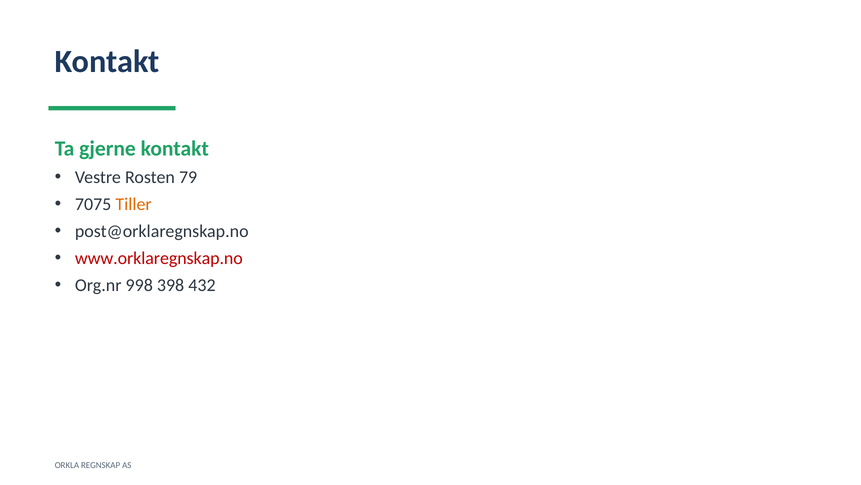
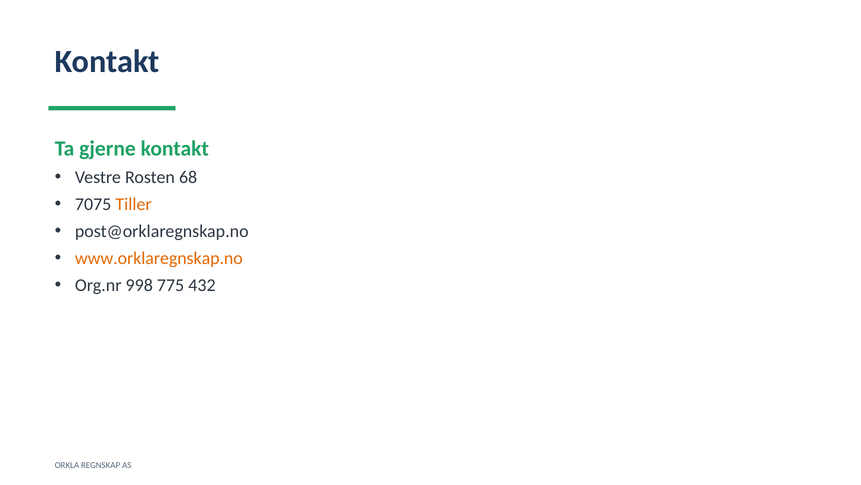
79: 79 -> 68 (188, 177)
www.orklaregnskap.no colour: red -> orange (159, 258)
398: 398 -> 775 (171, 285)
